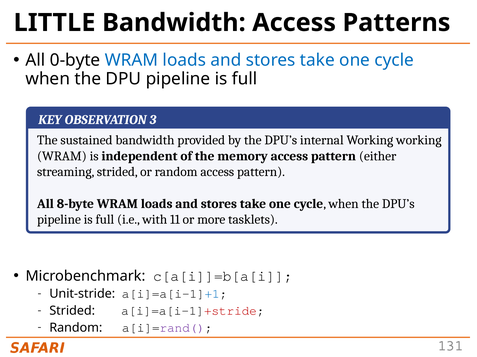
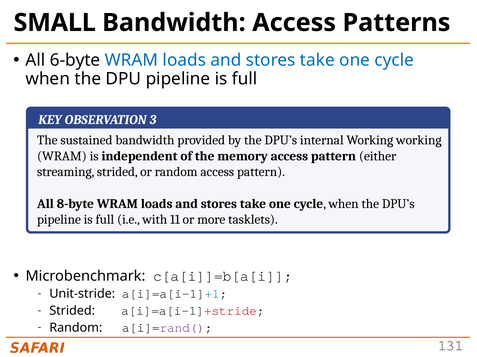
LITTLE: LITTLE -> SMALL (55, 23)
0-byte: 0-byte -> 6-byte (75, 60)
